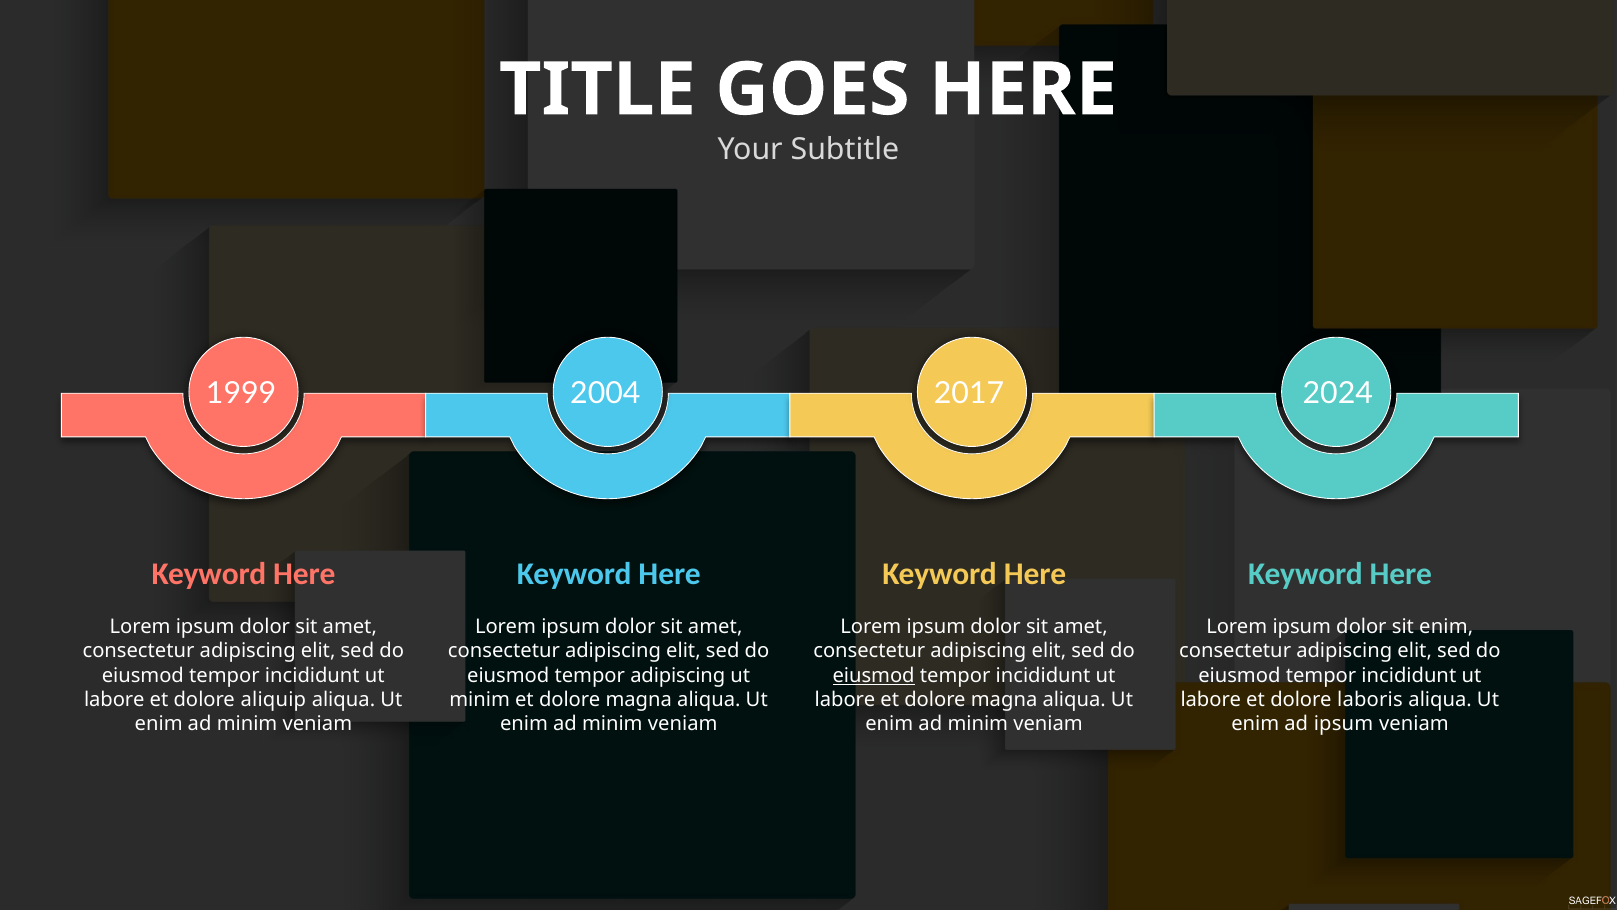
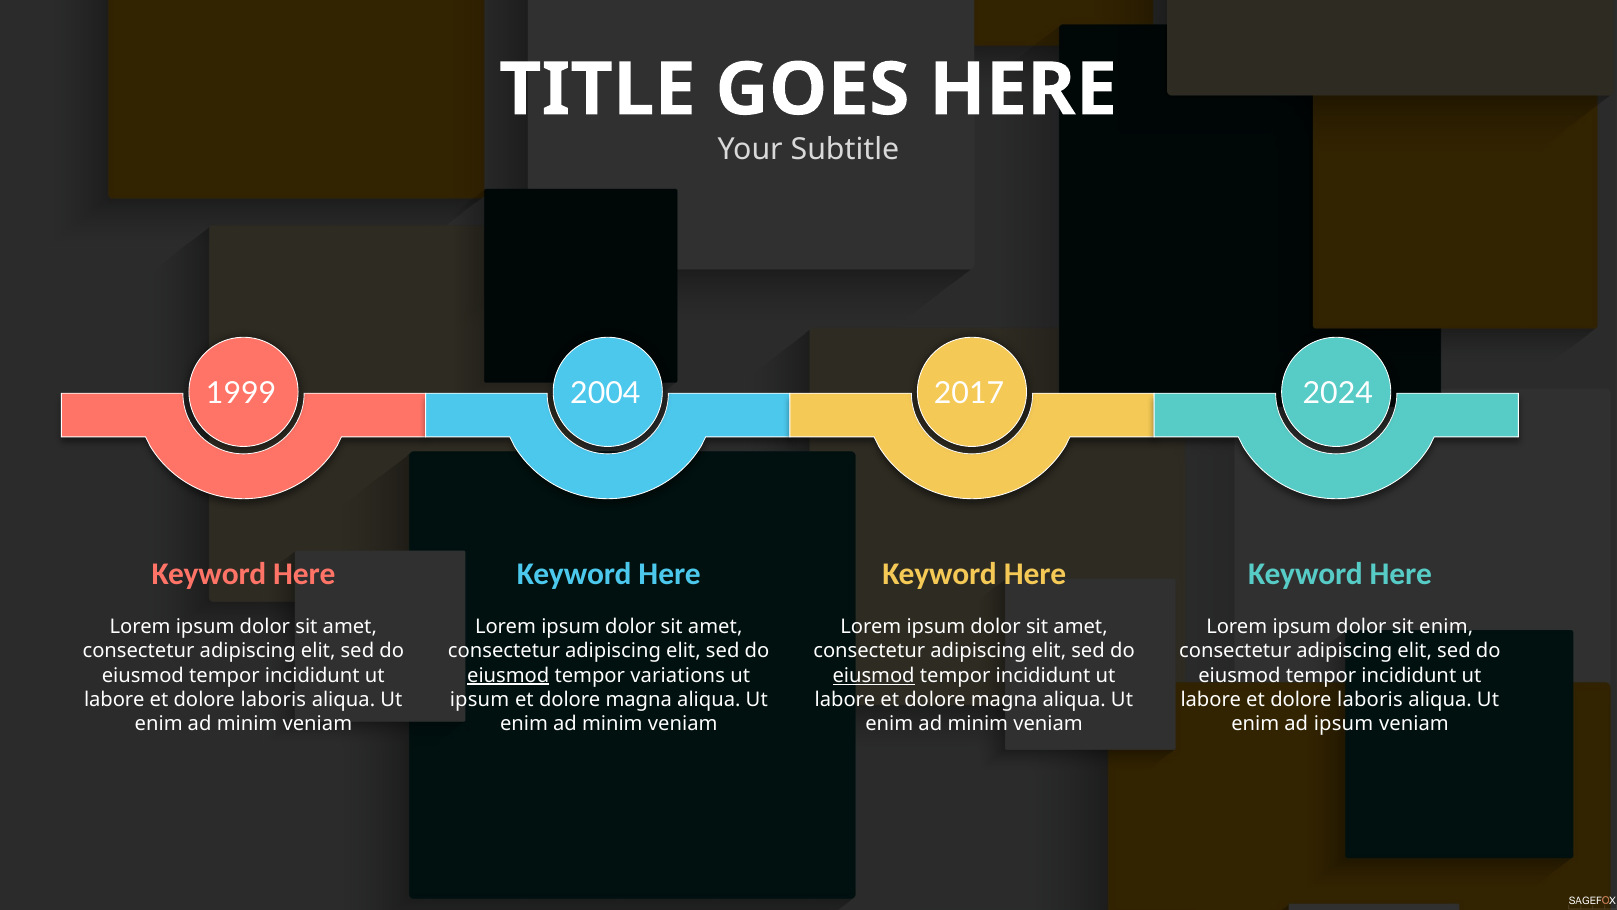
eiusmod underline: none -> present (508, 675)
tempor adipiscing: adipiscing -> variations (678, 675)
aliquip: aliquip -> laboris (273, 699)
minim: minim -> ipsum (480, 699)
